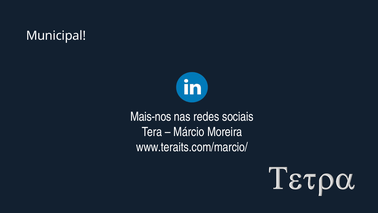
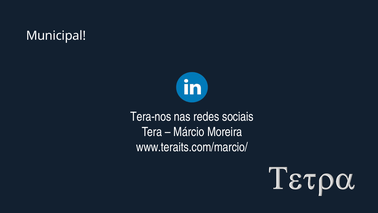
Mais-nos: Mais-nos -> Tera-nos (151, 117)
